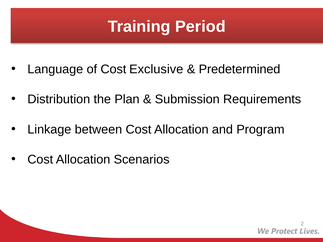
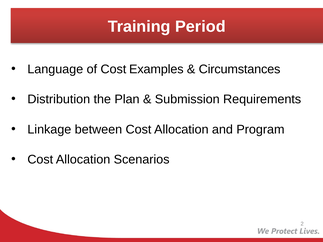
Exclusive: Exclusive -> Examples (156, 69)
Predetermined: Predetermined -> Circumstances (240, 69)
